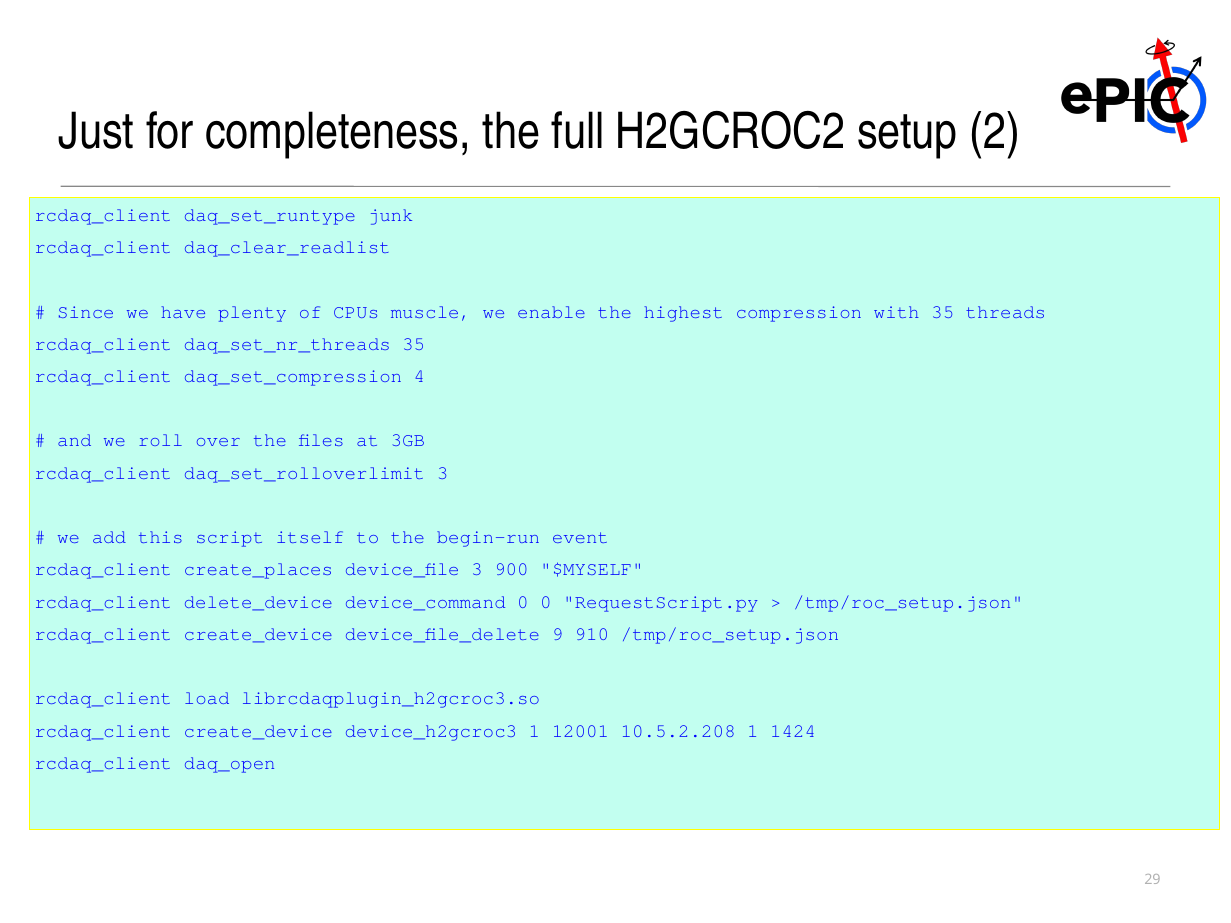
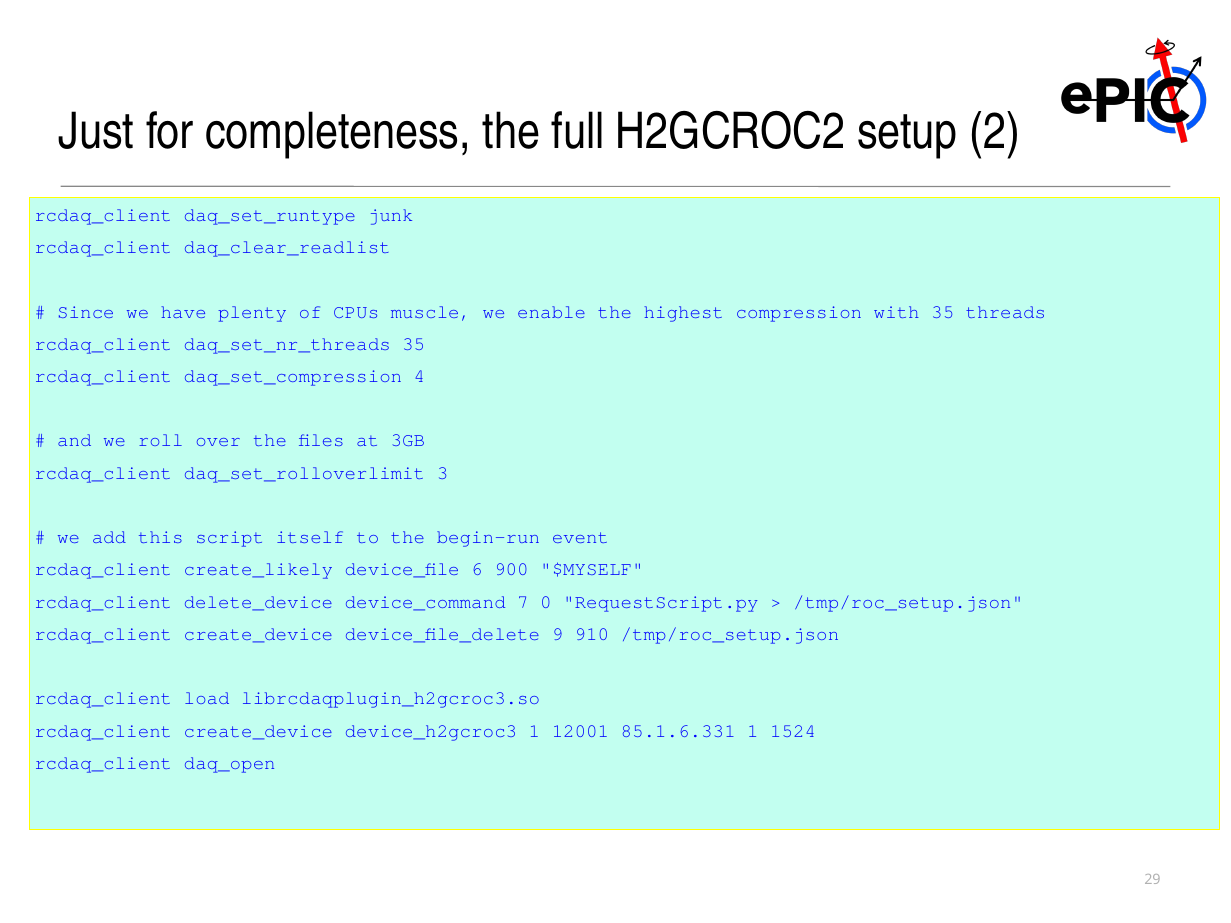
create_places: create_places -> create_likely (258, 570)
device_file 3: 3 -> 6 (477, 570)
device_command 0: 0 -> 7 (523, 602)
10.5.2.208: 10.5.2.208 -> 85.1.6.331 (678, 731)
1424: 1424 -> 1524 (793, 731)
